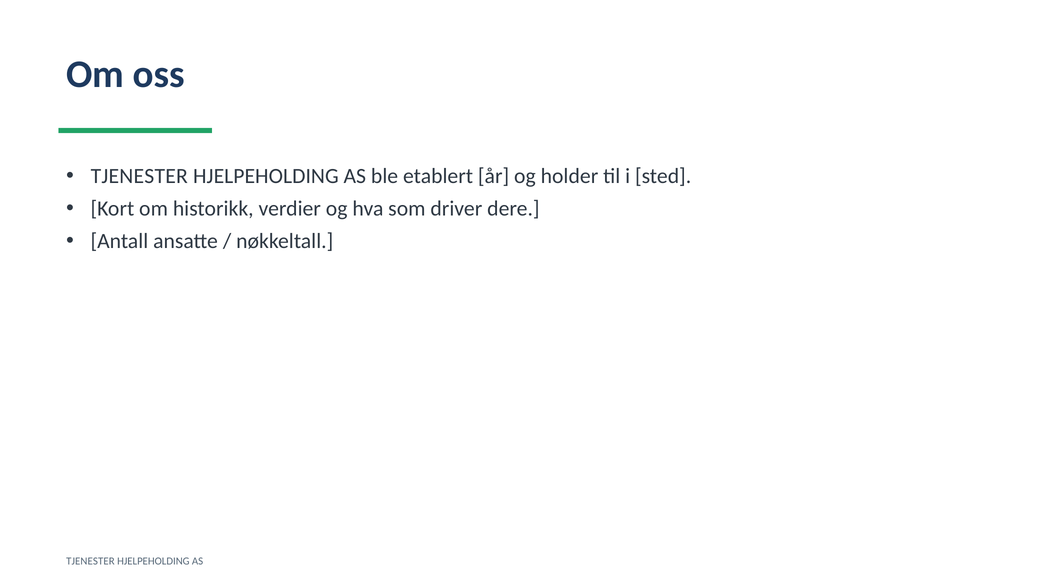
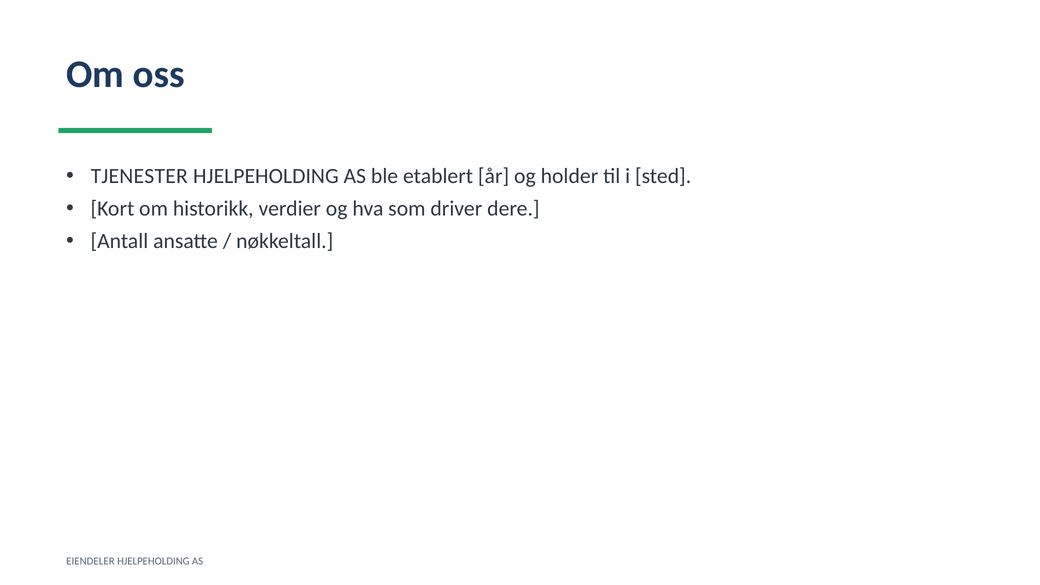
TJENESTER: TJENESTER -> EIENDELER (90, 561)
